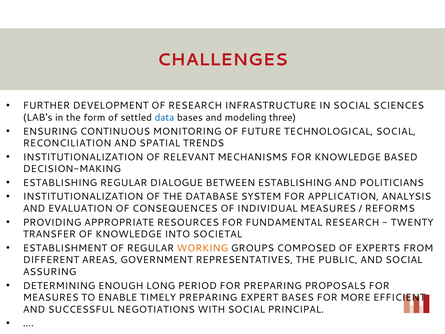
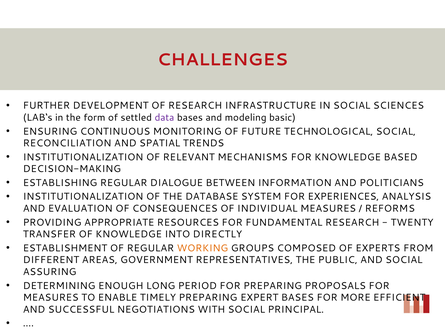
data colour: blue -> purple (164, 118)
three: three -> basic (282, 118)
BETWEEN ESTABLISHING: ESTABLISHING -> INFORMATION (295, 183)
APPLICATION: APPLICATION -> EXPERIENCES (343, 197)
SOCIETAL: SOCIETAL -> DIRECTLY (217, 234)
